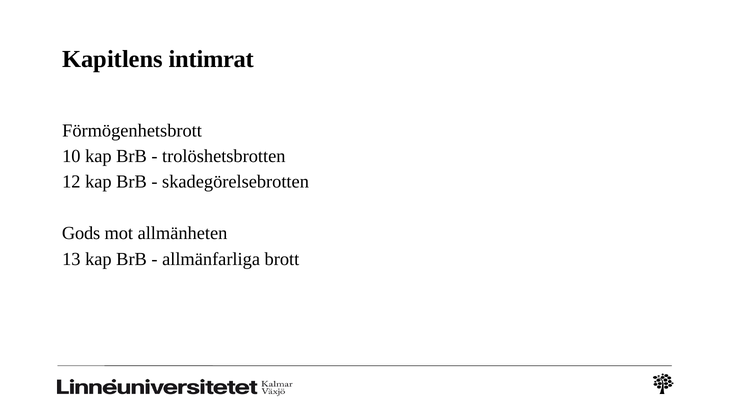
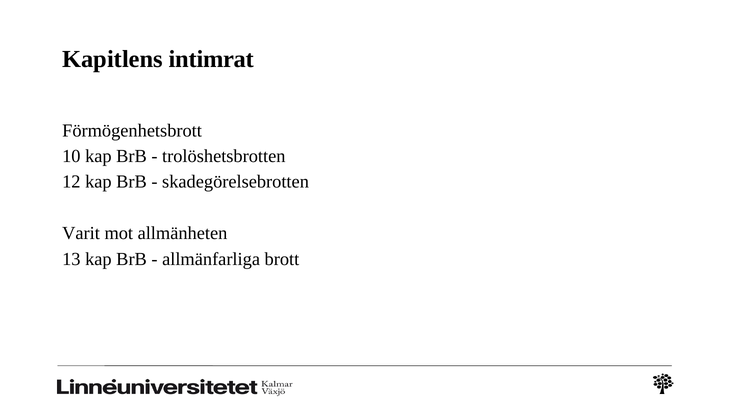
Gods: Gods -> Varit (81, 234)
